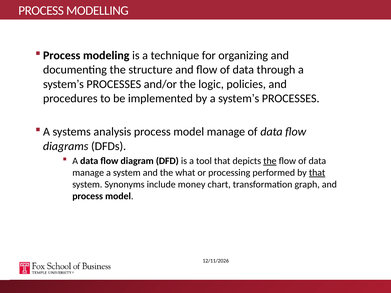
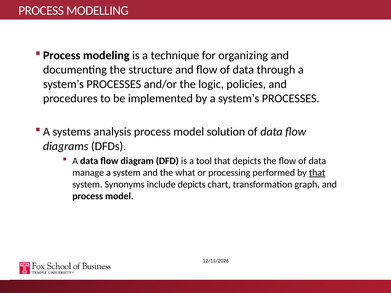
model manage: manage -> solution (226, 132)
the underline: present -> none (270, 161)
include money: money -> depicts (192, 185)
